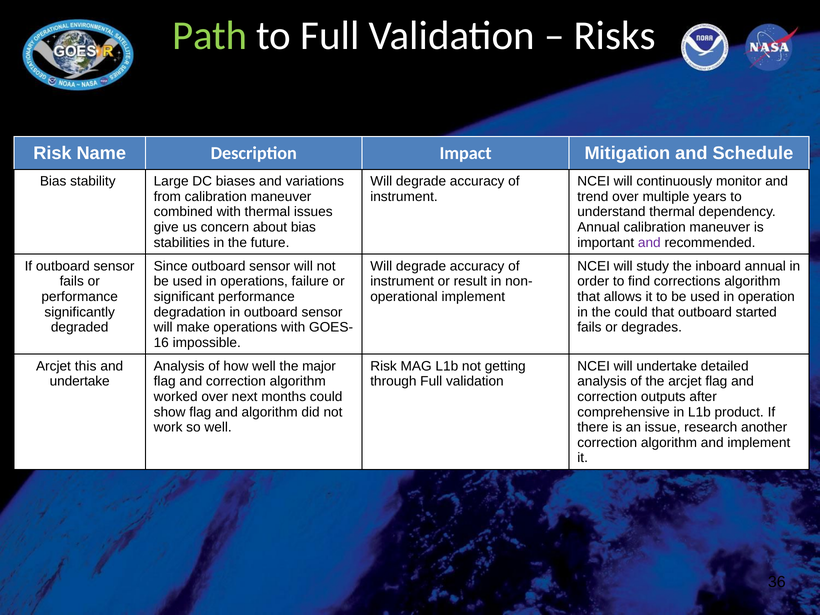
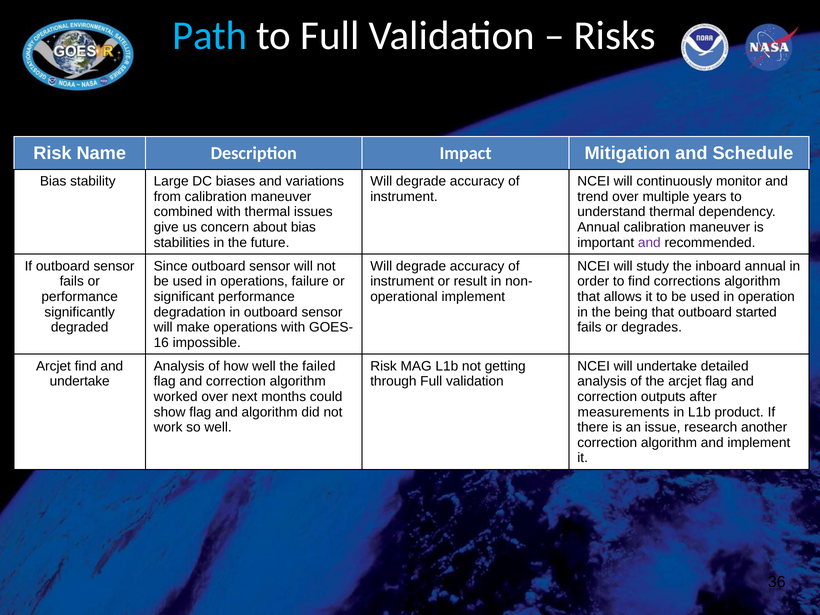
Path colour: light green -> light blue (210, 36)
the could: could -> being (631, 312)
Arcjet this: this -> find (86, 366)
major: major -> failed (319, 366)
comprehensive: comprehensive -> measurements (624, 412)
